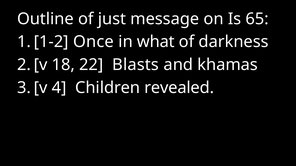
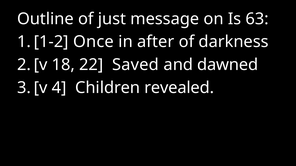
65: 65 -> 63 (257, 19)
what: what -> after (156, 42)
Blasts: Blasts -> Saved (136, 65)
khamas: khamas -> dawned (228, 65)
